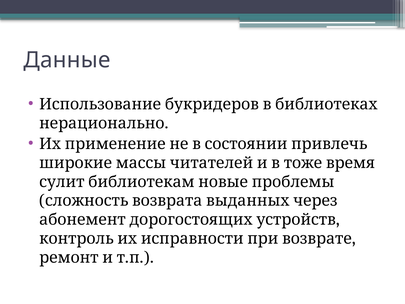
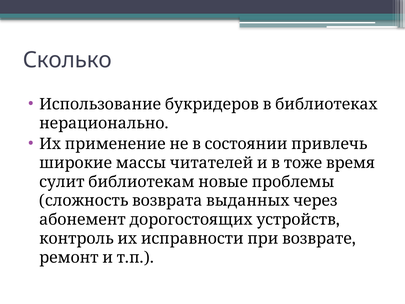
Данные: Данные -> Сколько (67, 60)
